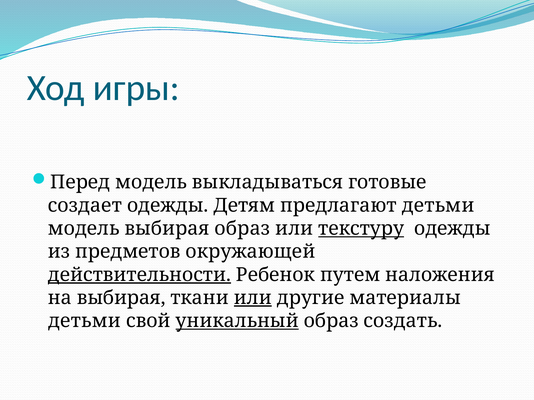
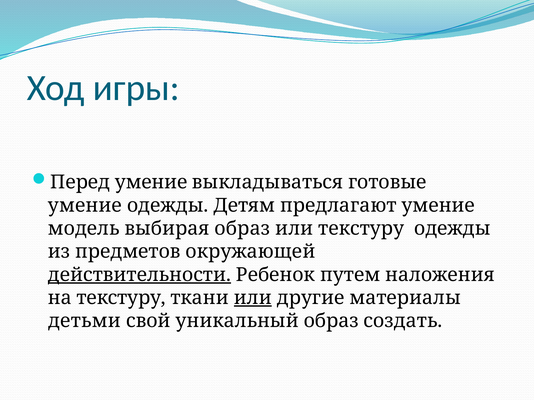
Перед модель: модель -> умение (151, 183)
создает: создает -> умение (85, 206)
предлагают детьми: детьми -> умение (438, 206)
текстуру underline: present -> none (361, 229)
на выбирая: выбирая -> текстуру (121, 298)
уникальный underline: present -> none (237, 321)
